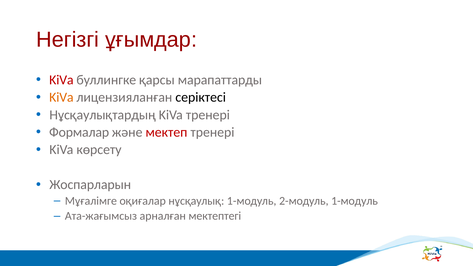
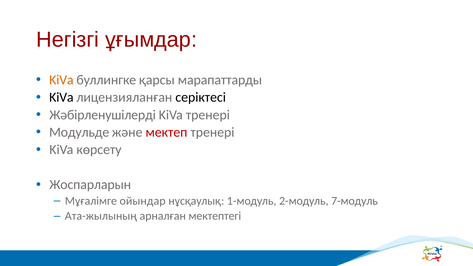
KiVa colour: red -> orange (61, 80)
KiVa colour: orange -> black (61, 97)
Нұсқаулықтардың: Нұсқаулықтардың -> Жәбірленушілерді (103, 115)
Формалар: Формалар -> Модульде (79, 132)
оқиғалар: оқиғалар -> ойындар (143, 201)
2-модуль 1-модуль: 1-модуль -> 7-модуль (355, 201)
Ата-жағымсыз: Ата-жағымсыз -> Ата-жылының (101, 216)
